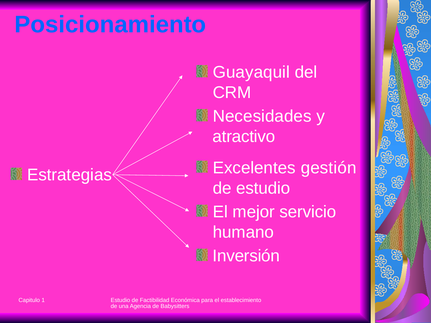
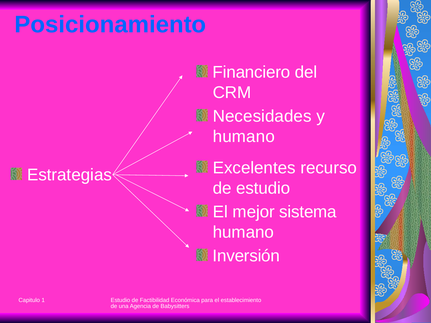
Guayaquil: Guayaquil -> Financiero (251, 72)
atractivo: atractivo -> humano (244, 137)
gestión: gestión -> recurso (329, 168)
servicio: servicio -> sistema (308, 212)
